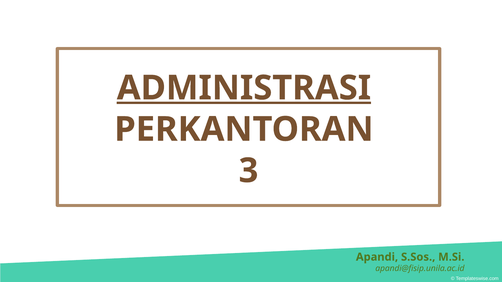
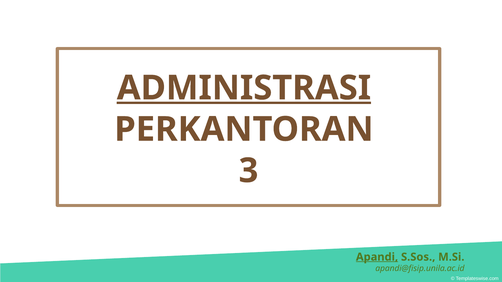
Apandi underline: none -> present (377, 257)
